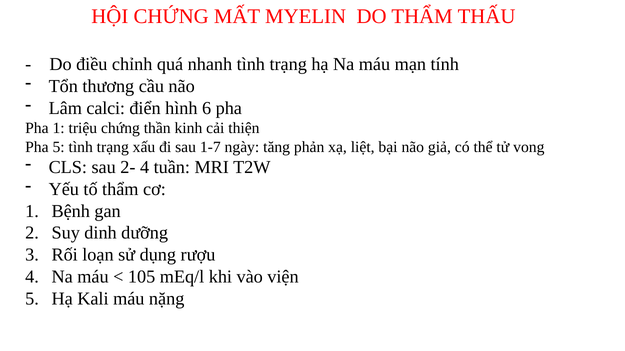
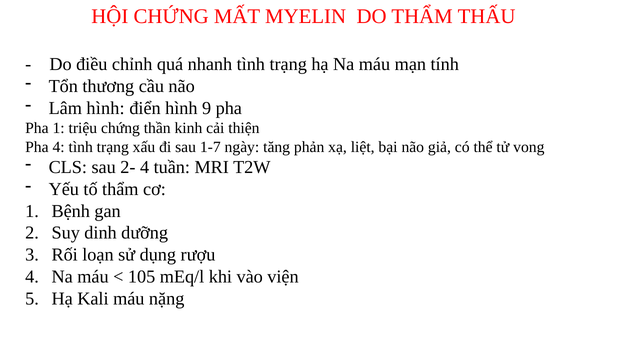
Lâm calci: calci -> hình (106, 108)
6: 6 -> 9 (207, 108)
Pha 5: 5 -> 4 (59, 147)
